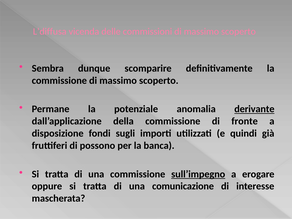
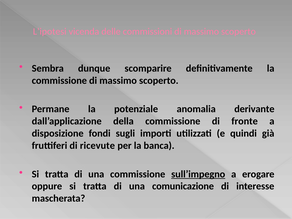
L’diffusa: L’diffusa -> L’ipotesi (50, 32)
derivante underline: present -> none (254, 109)
possono: possono -> ricevute (97, 146)
